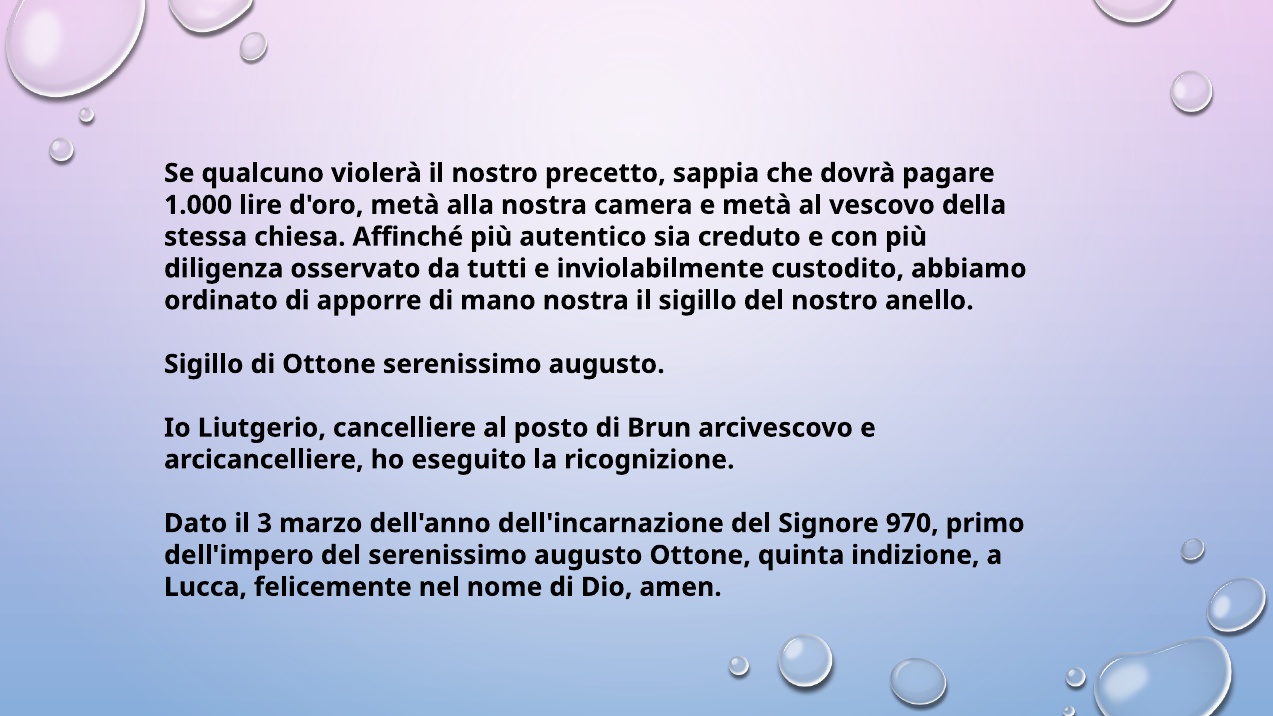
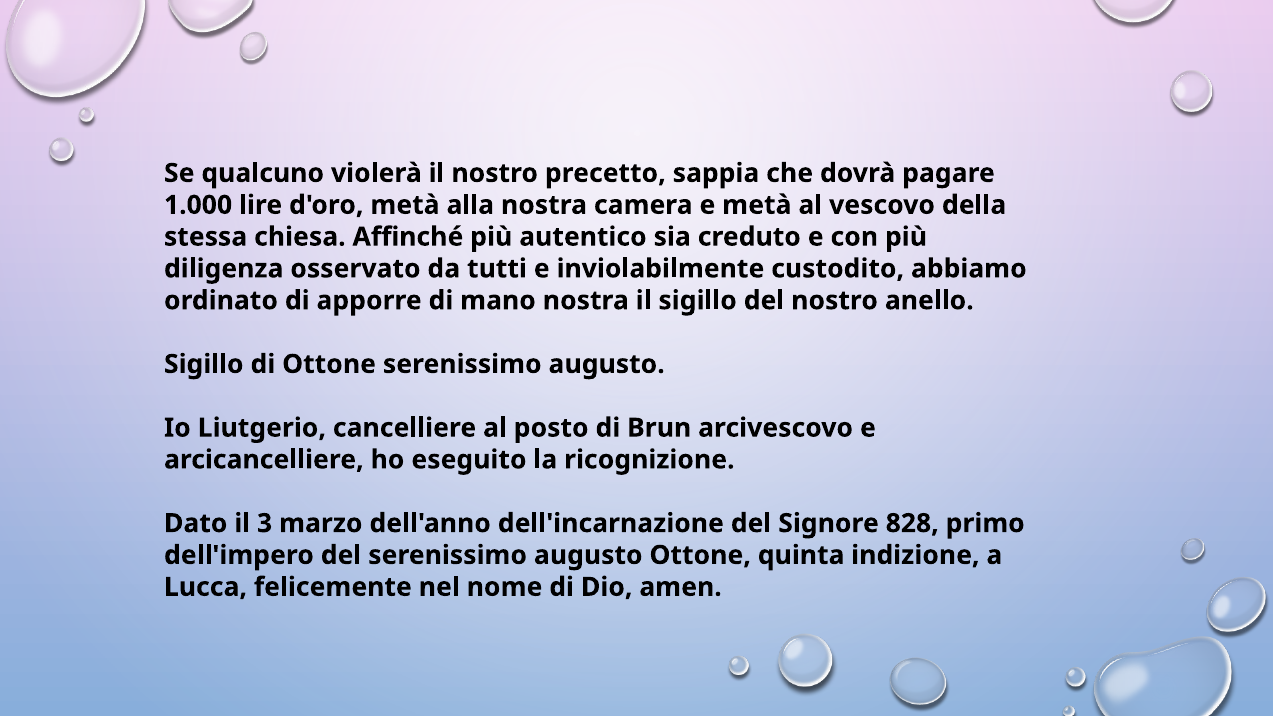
970: 970 -> 828 (912, 523)
